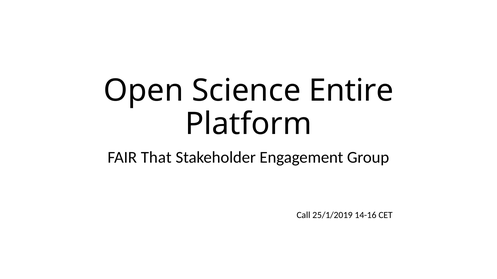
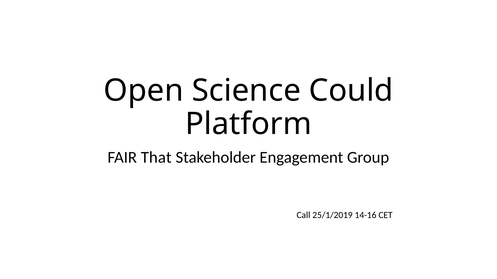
Entire: Entire -> Could (351, 91)
